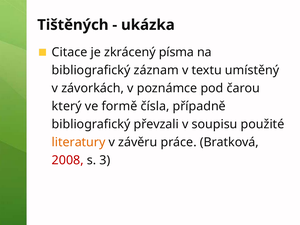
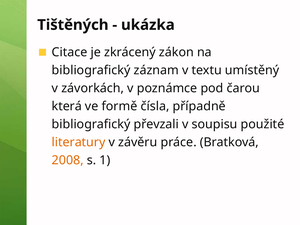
písma: písma -> zákon (176, 52)
který: který -> která (67, 106)
2008 colour: red -> orange (68, 160)
3: 3 -> 1 (105, 160)
